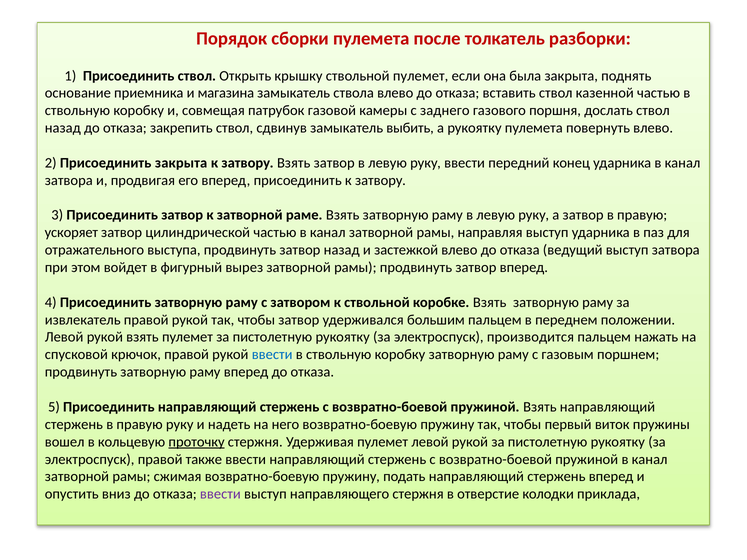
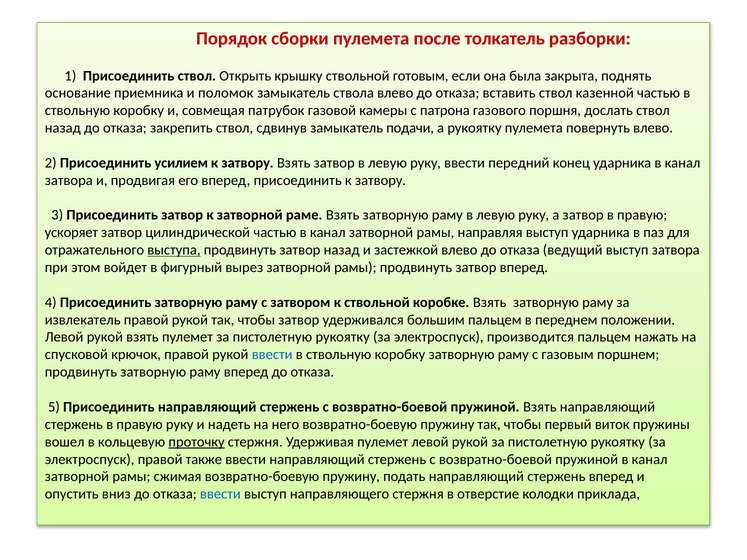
ствольной пулемет: пулемет -> готовым (421, 76)
магазина: магазина -> поломок (226, 93)
заднего: заднего -> патрона (445, 111)
выбить: выбить -> подачи (410, 128)
Присоединить закрыта: закрыта -> усилием (181, 163)
выступа underline: none -> present (174, 250)
ввести colour: purple -> blue (220, 494)
